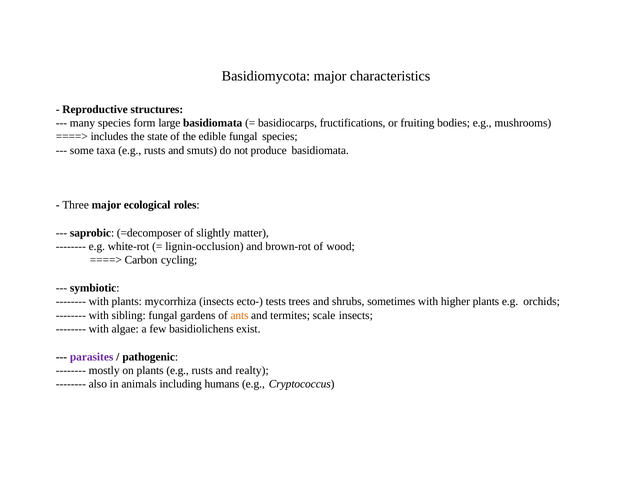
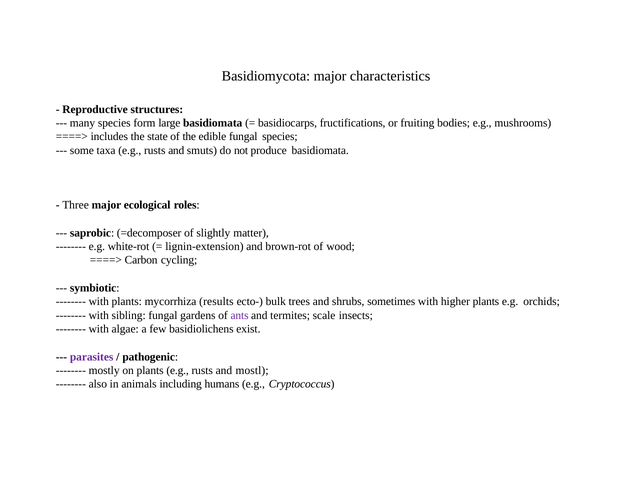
lignin-occlusion: lignin-occlusion -> lignin-extension (204, 247)
mycorrhiza insects: insects -> results (216, 302)
tests: tests -> bulk (276, 302)
ants colour: orange -> purple (240, 315)
realty: realty -> mostl (252, 371)
